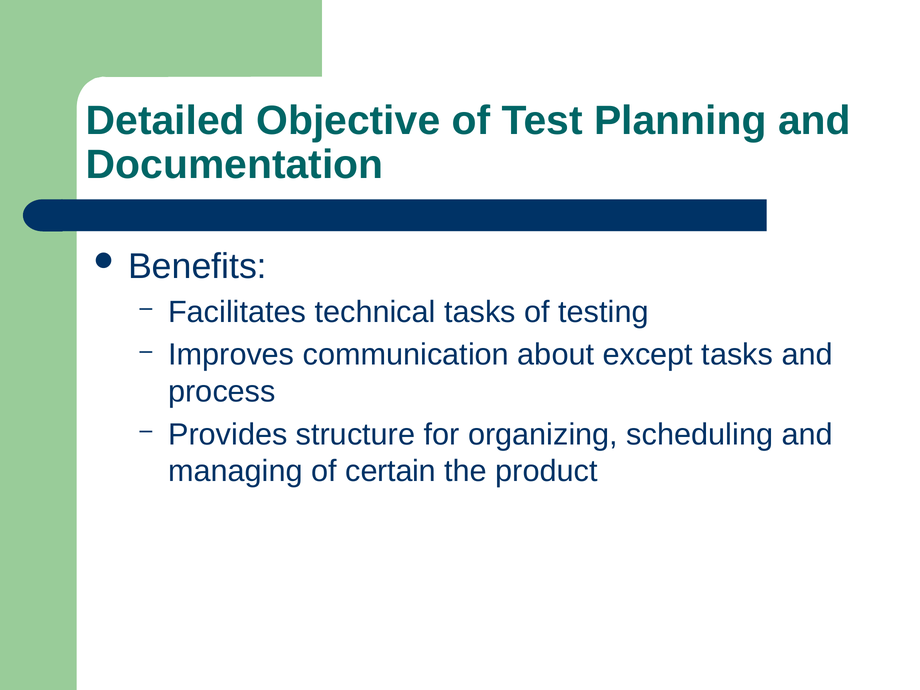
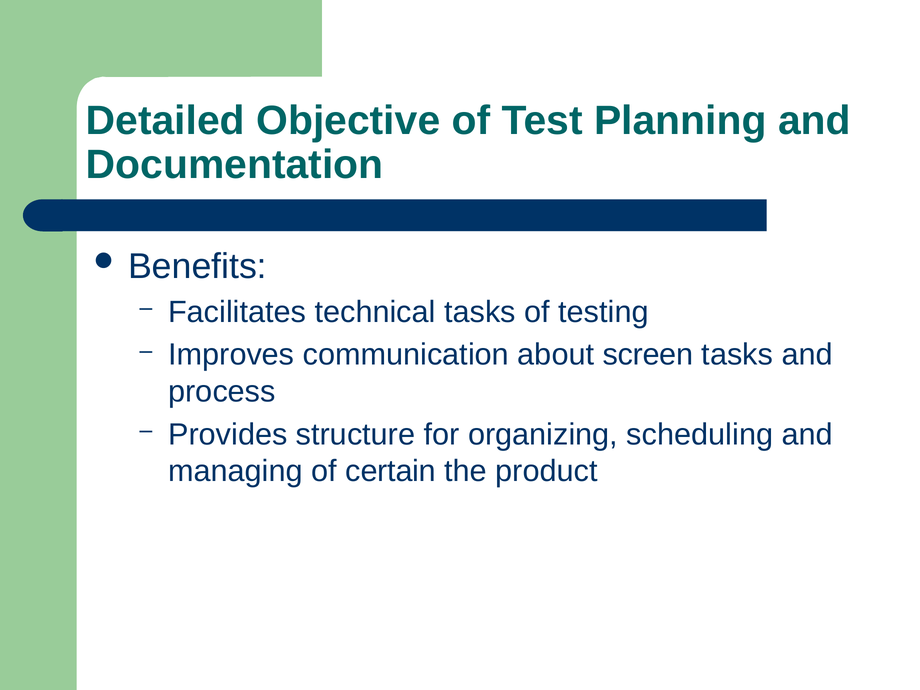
except: except -> screen (648, 355)
